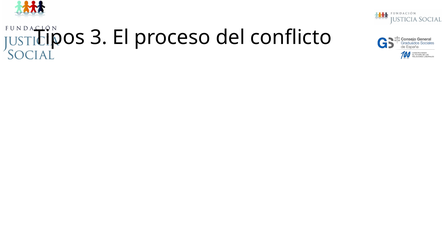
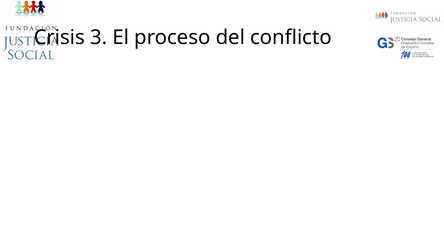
Tipos: Tipos -> Crisis (59, 37)
